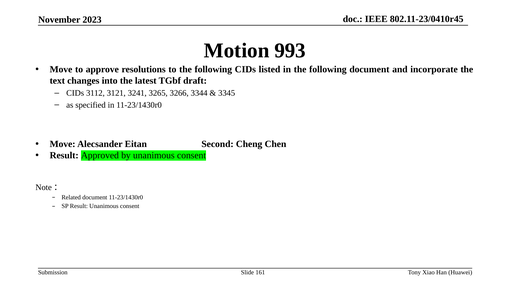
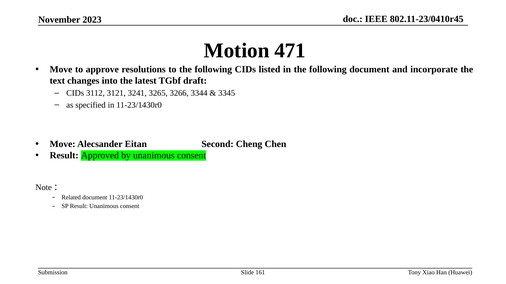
993: 993 -> 471 (290, 51)
